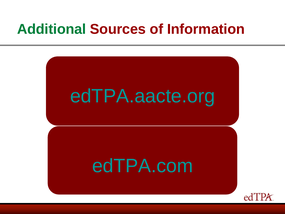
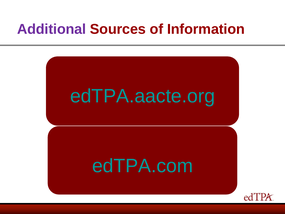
Additional colour: green -> purple (52, 29)
